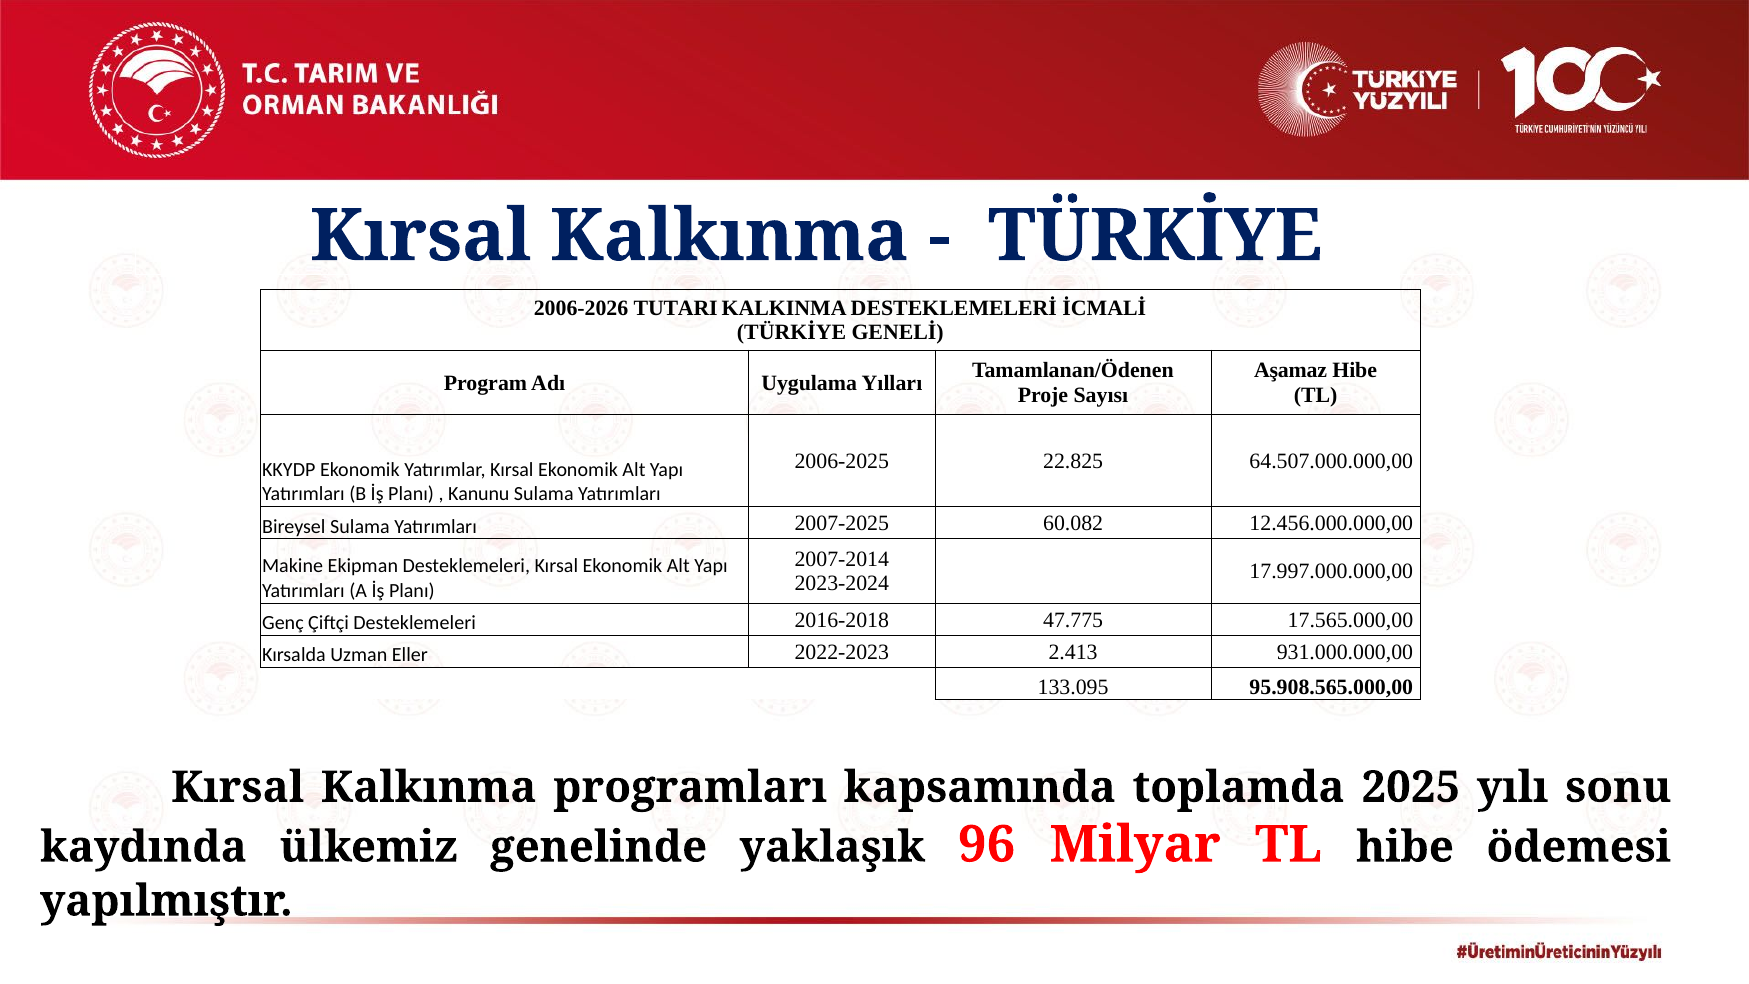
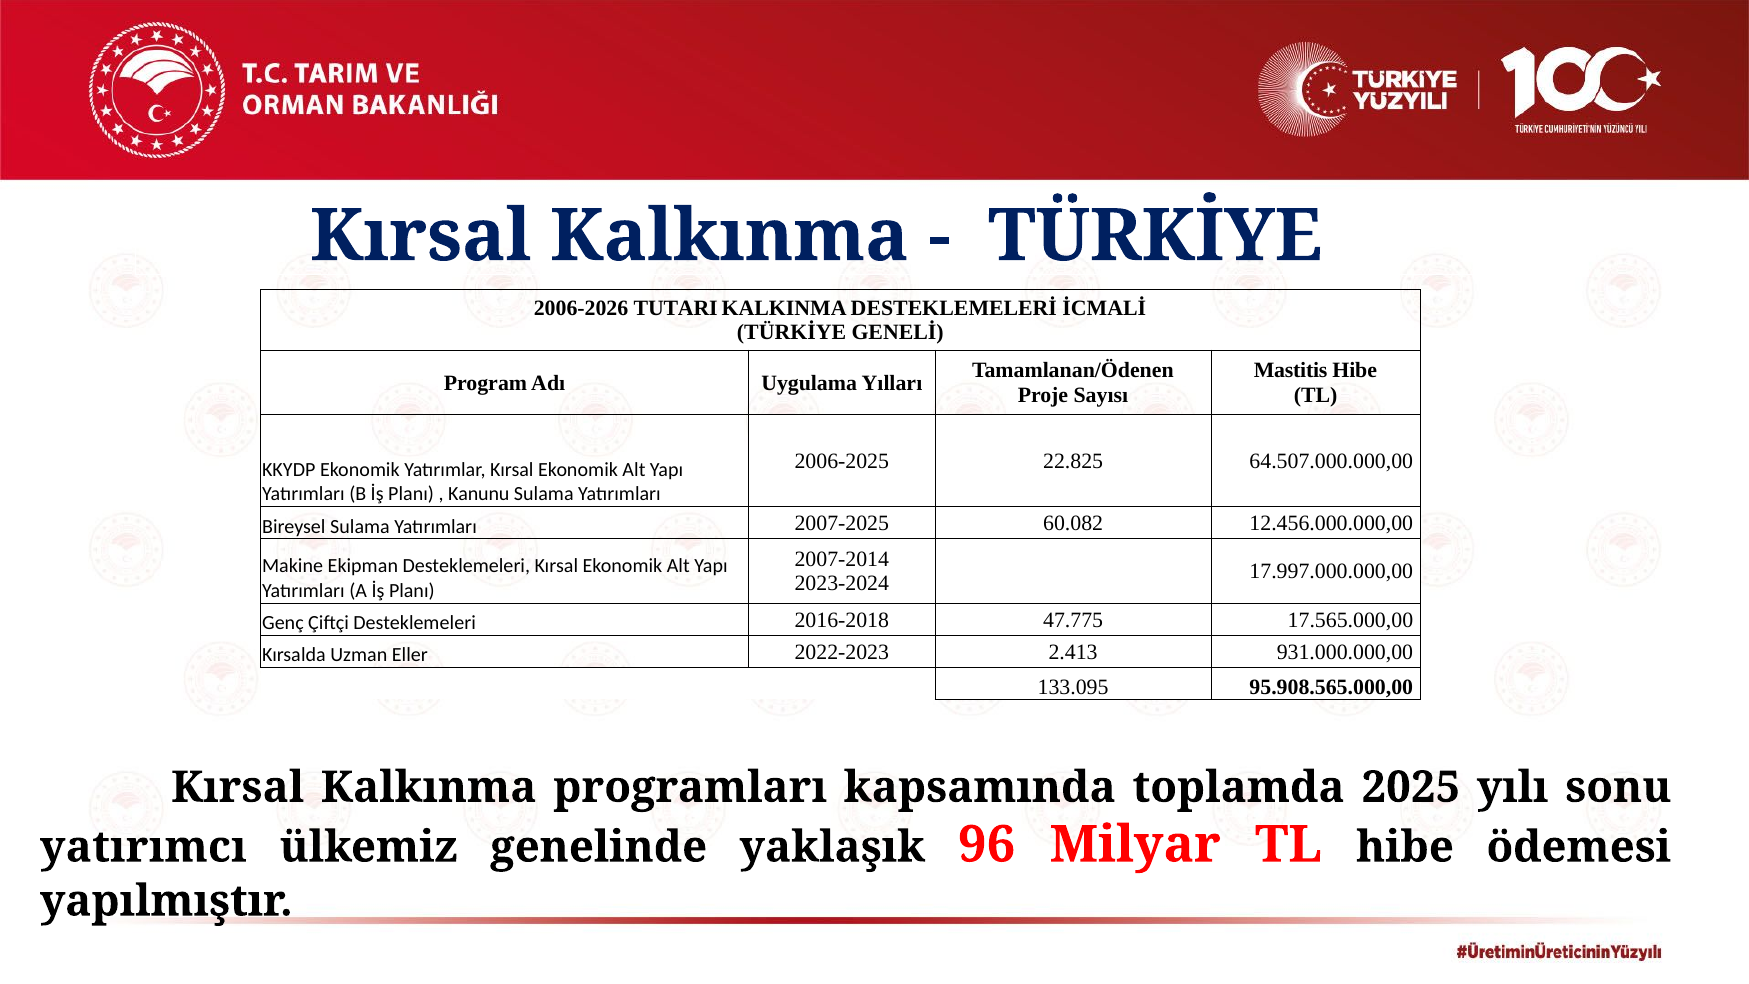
Aşamaz: Aşamaz -> Mastitis (1291, 371)
kaydında: kaydında -> yatırımcı (143, 847)
